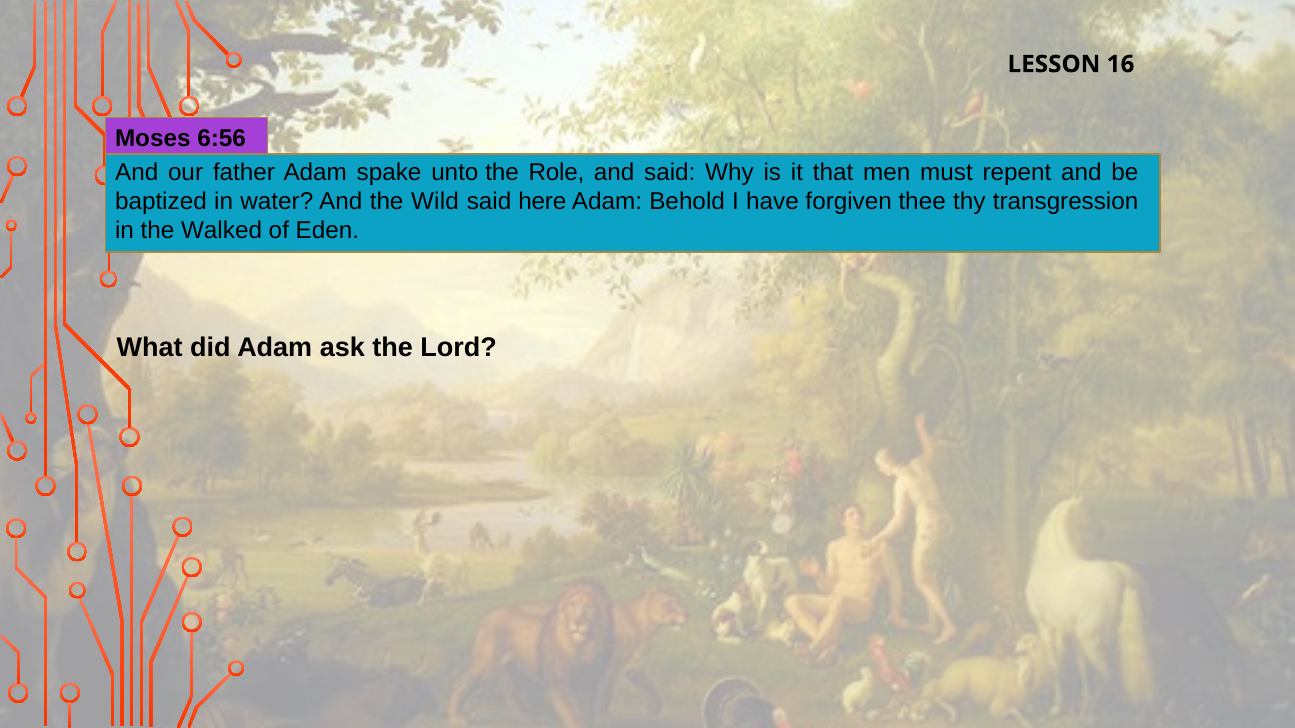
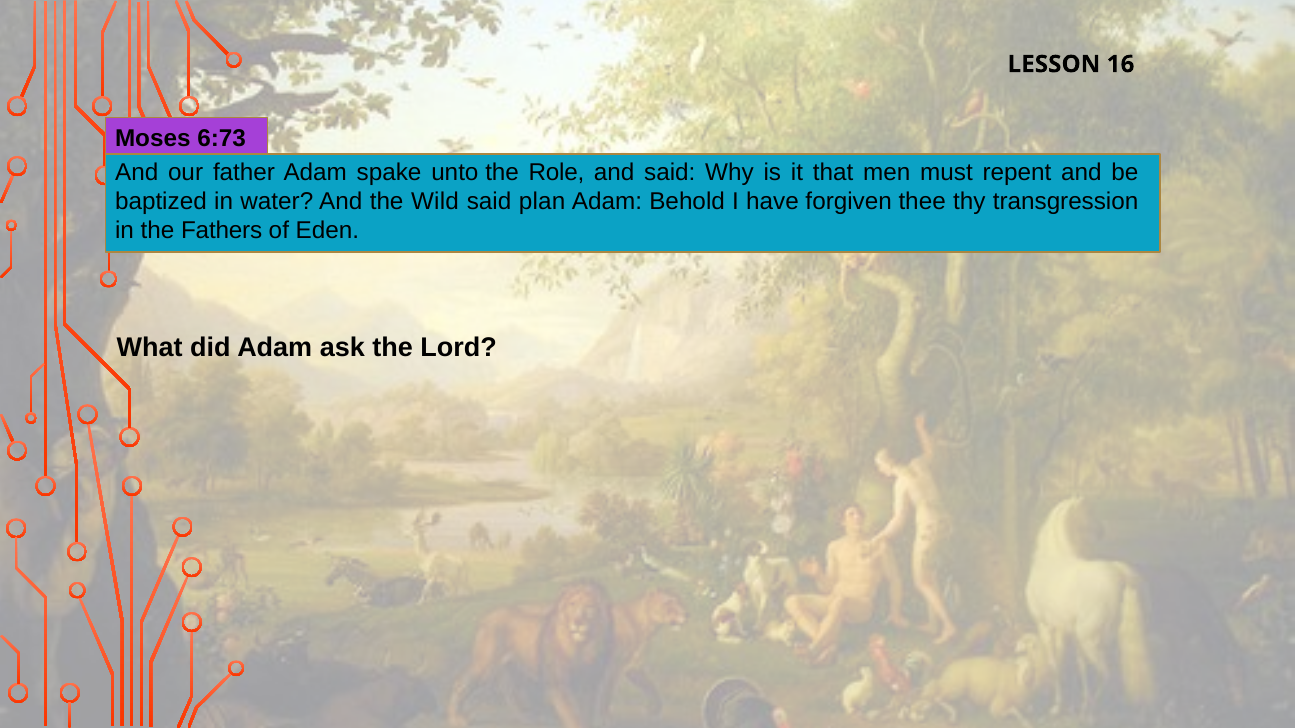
6:56: 6:56 -> 6:73 (222, 138)
here: here -> plan (542, 202)
Walked: Walked -> Fathers (222, 231)
